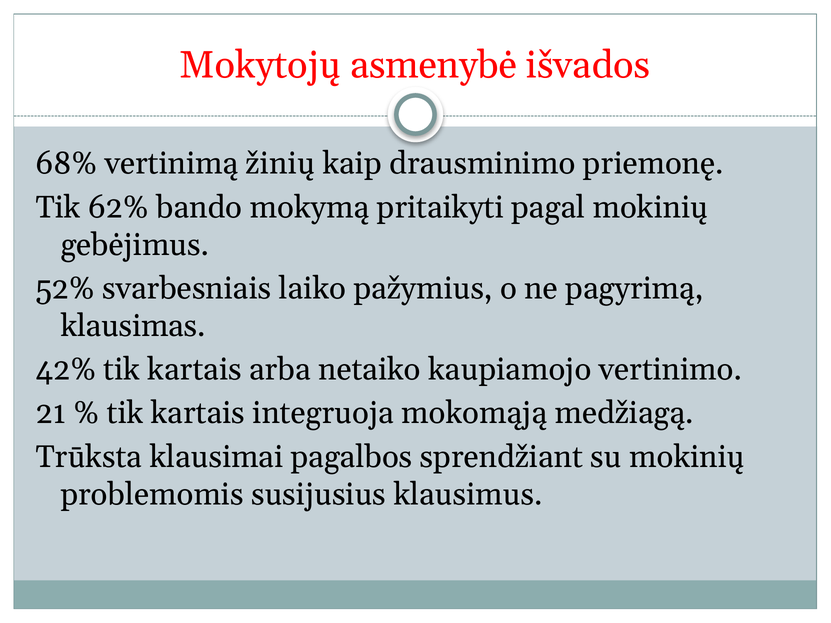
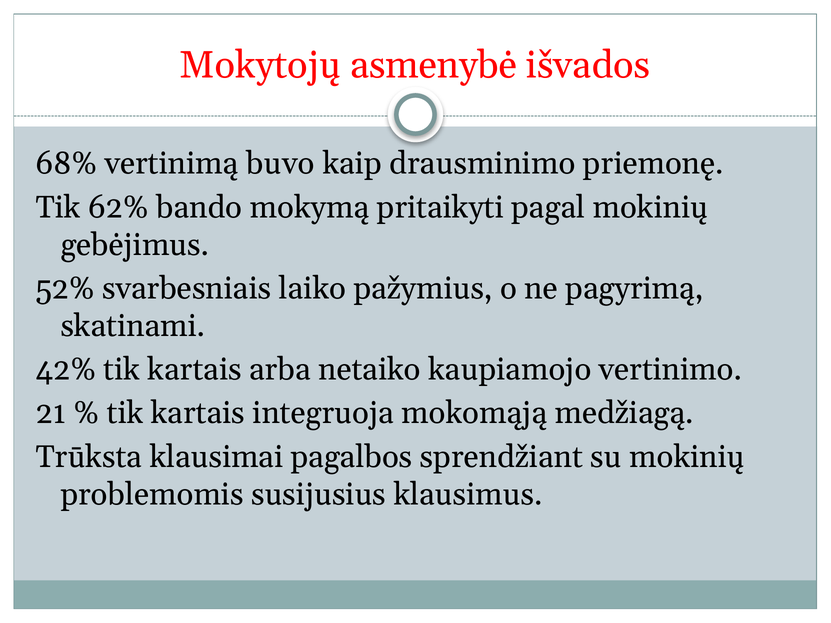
žinių: žinių -> buvo (280, 164)
klausimas: klausimas -> skatinami (133, 326)
